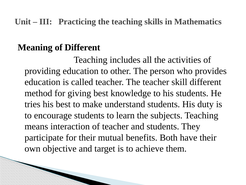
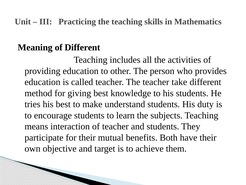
skill: skill -> take (179, 82)
